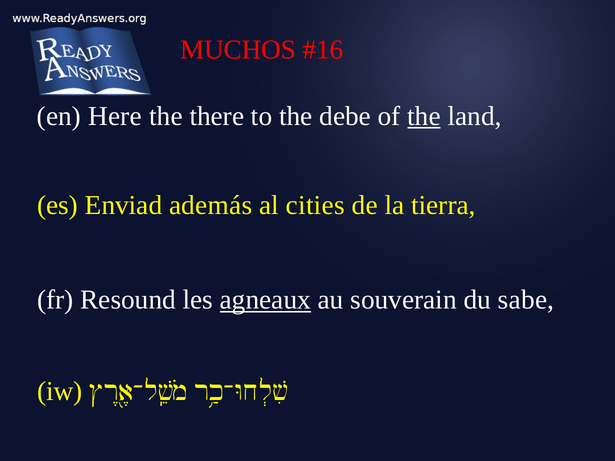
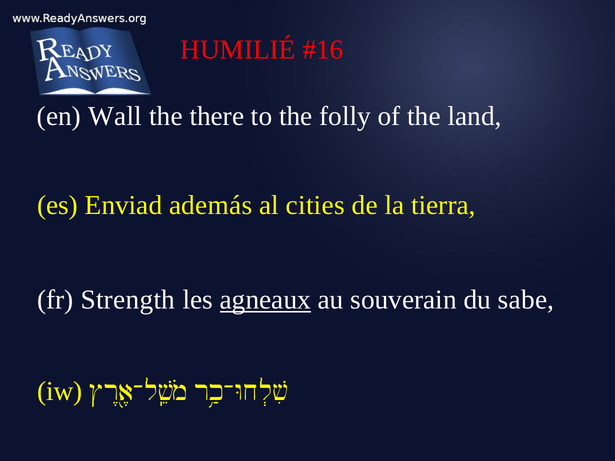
MUCHOS: MUCHOS -> HUMILIÉ (238, 50)
Here: Here -> Wall (115, 116)
debe: debe -> folly (345, 116)
the underline: present -> none (424, 116)
Resound: Resound -> Strength (128, 300)
